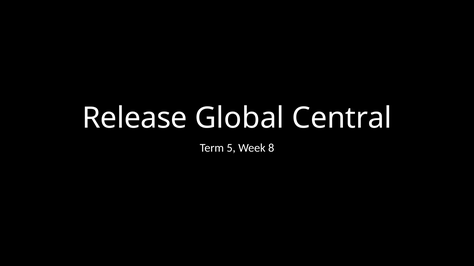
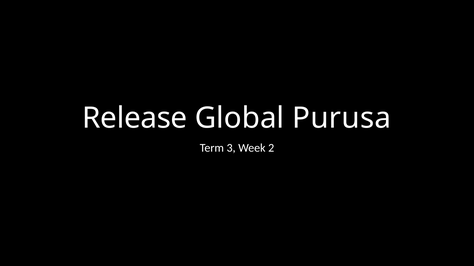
Central: Central -> Purusa (342, 118)
5: 5 -> 3 (231, 148)
8: 8 -> 2 (271, 148)
